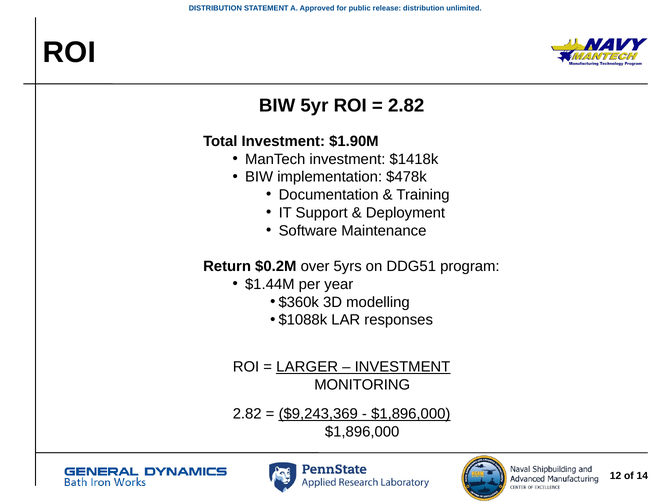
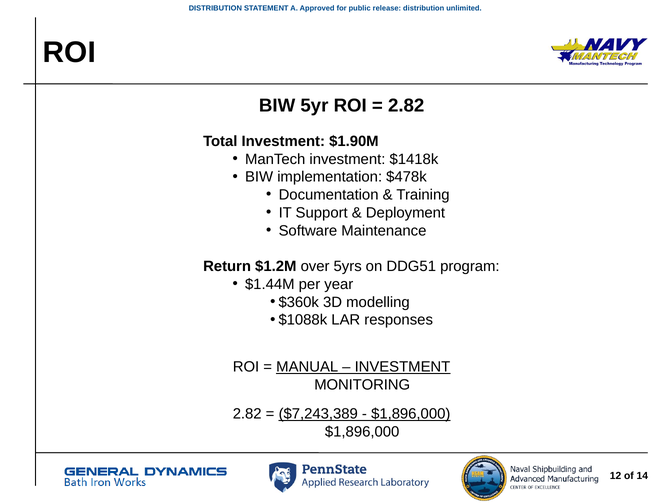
$0.2M: $0.2M -> $1.2M (276, 267)
LARGER: LARGER -> MANUAL (307, 367)
$9,243,369: $9,243,369 -> $7,243,389 (318, 414)
